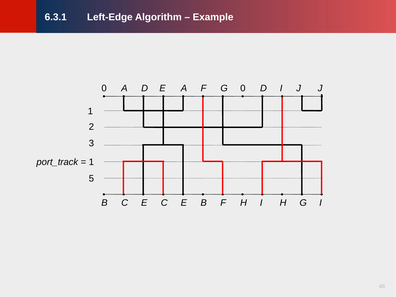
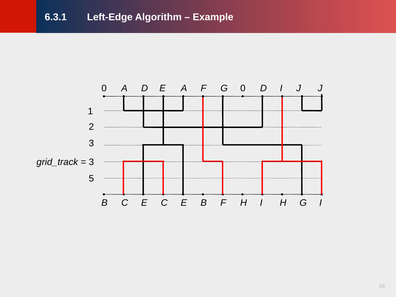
port_track: port_track -> grid_track (57, 162)
1: 1 -> 3 (91, 162)
